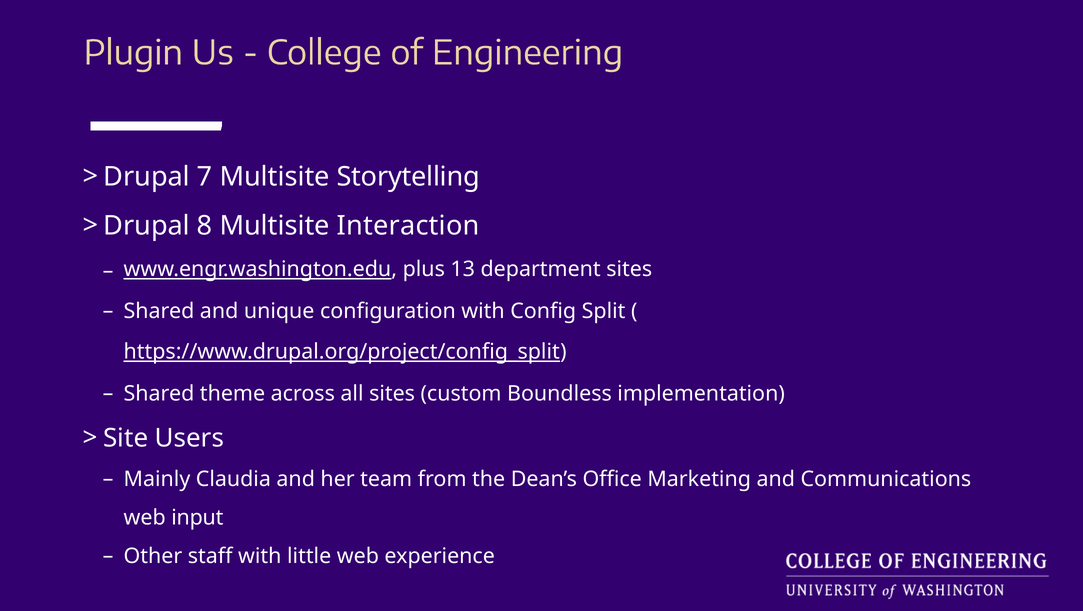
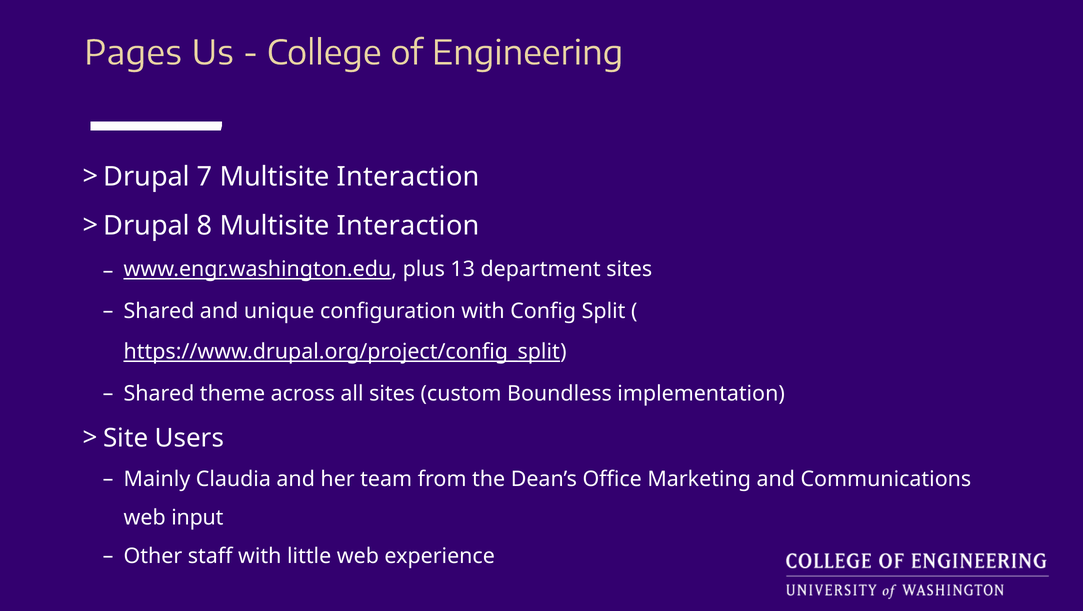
Plugin: Plugin -> Pages (133, 53)
7 Multisite Storytelling: Storytelling -> Interaction (408, 177)
